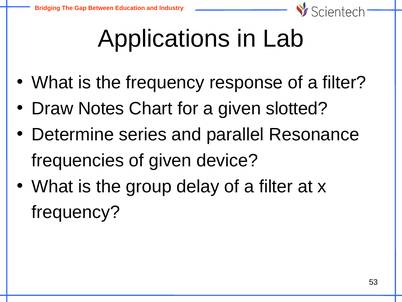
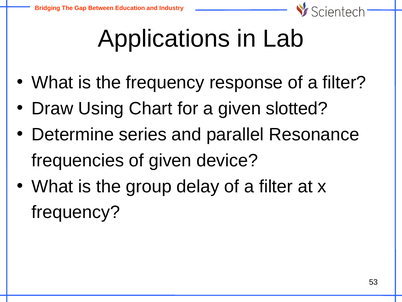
Notes: Notes -> Using (101, 108)
